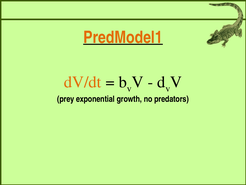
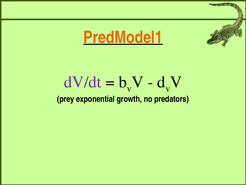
dV/dt colour: orange -> purple (83, 82)
